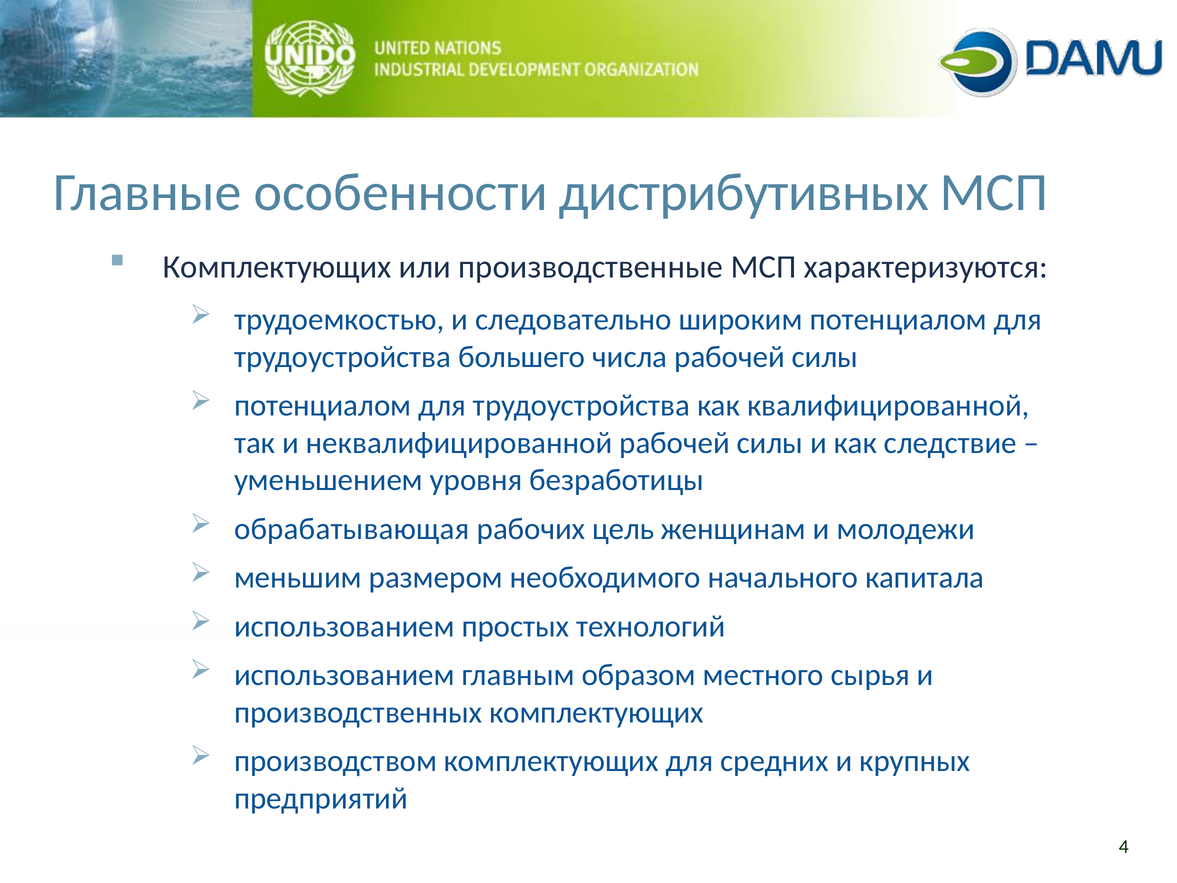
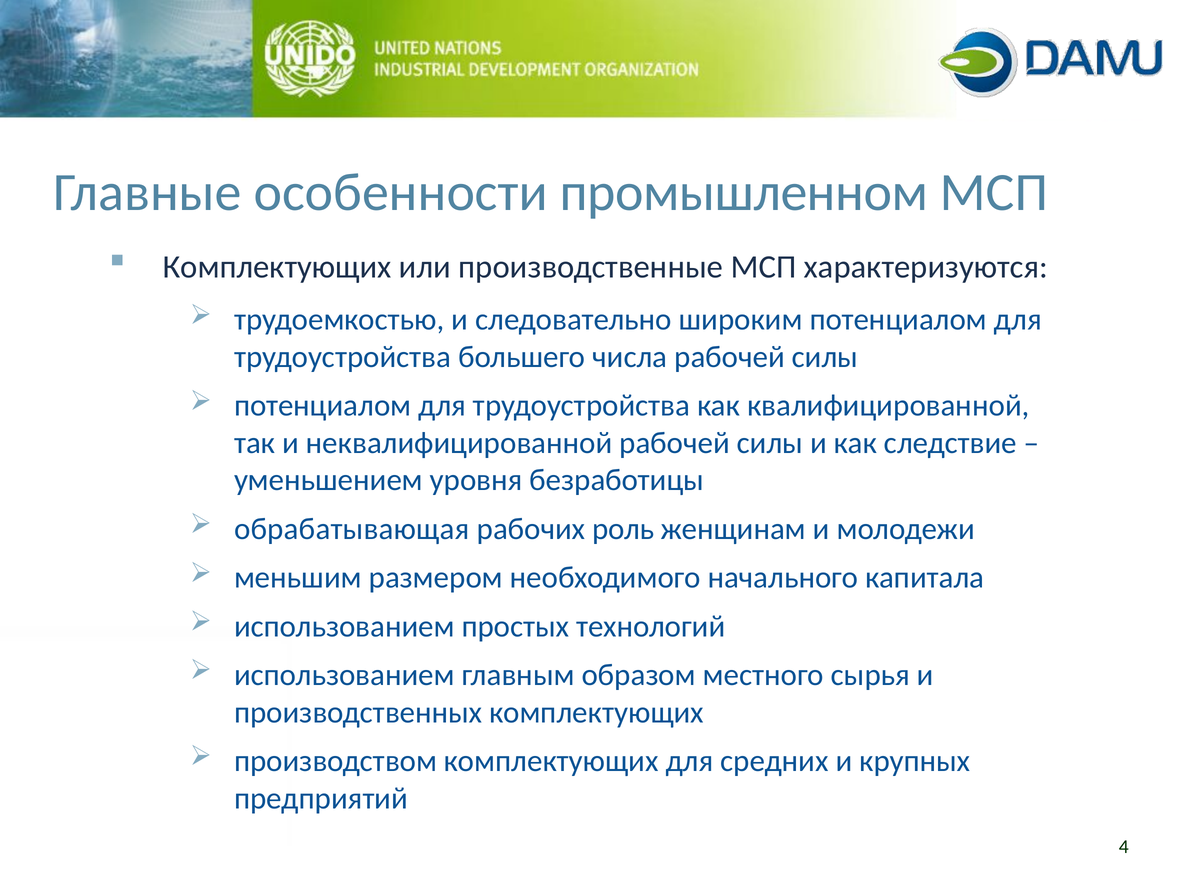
дистрибутивных: дистрибутивных -> промышленном (744, 193)
цель: цель -> роль (623, 529)
